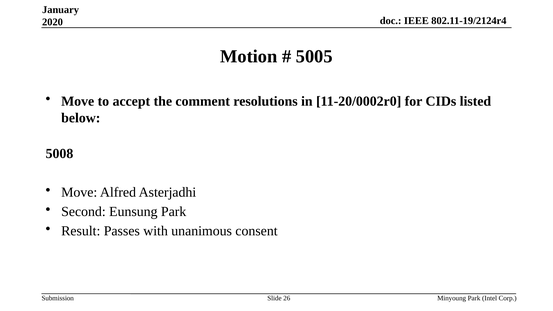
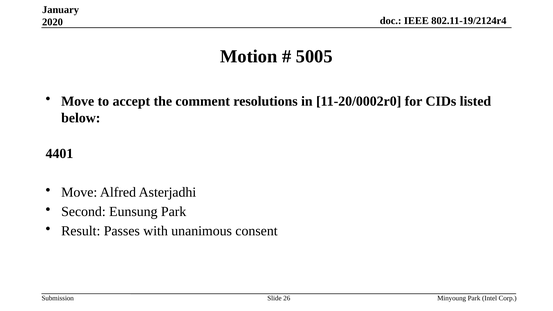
5008: 5008 -> 4401 (59, 154)
